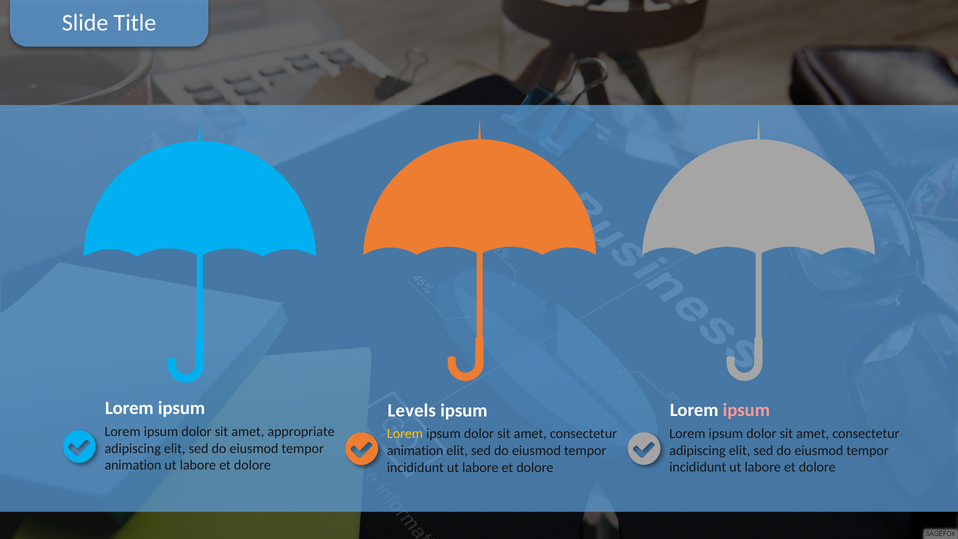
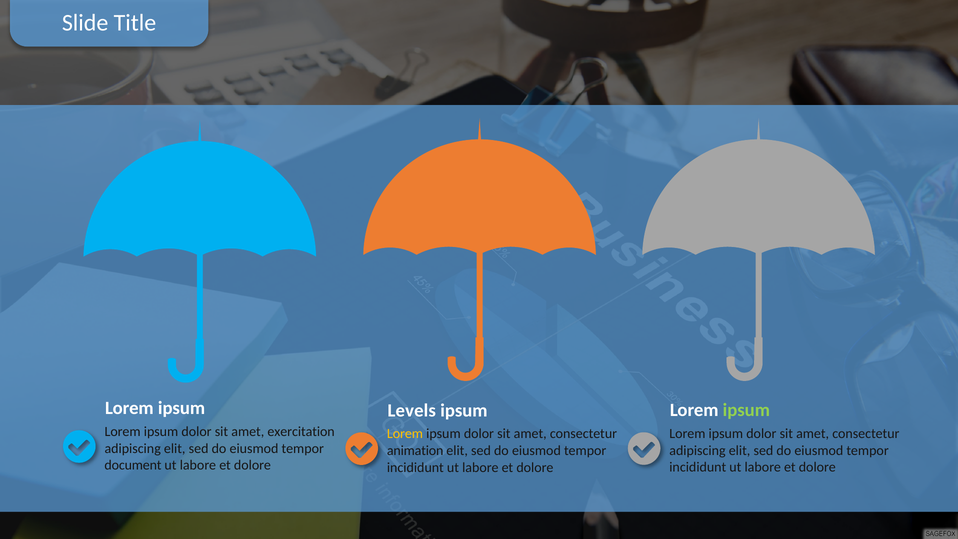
ipsum colour: pink -> light green (746, 410)
appropriate: appropriate -> exercitation (301, 432)
animation: animation -> document (133, 465)
